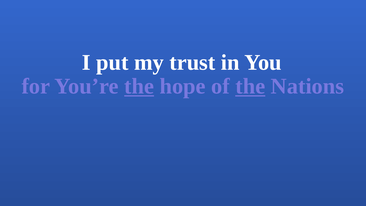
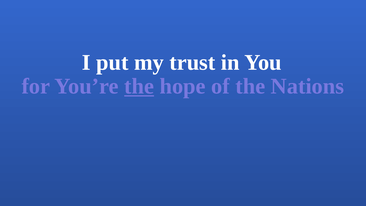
the underline: present -> none (250, 86)
